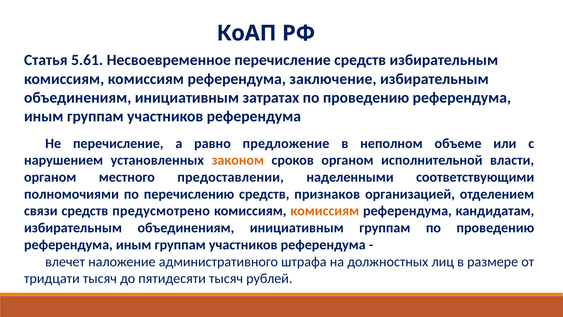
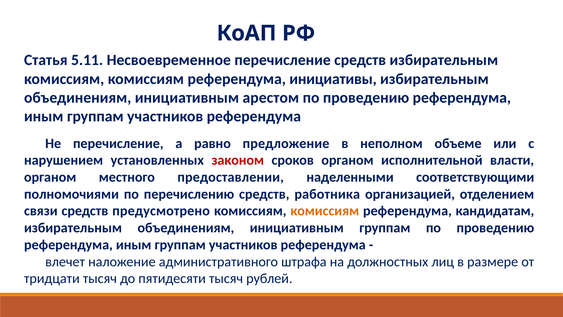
5.61: 5.61 -> 5.11 (87, 60)
заключение: заключение -> инициативы (333, 79)
затратах: затратах -> арестом (271, 98)
законом colour: orange -> red (238, 160)
признаков: признаков -> работника (327, 194)
